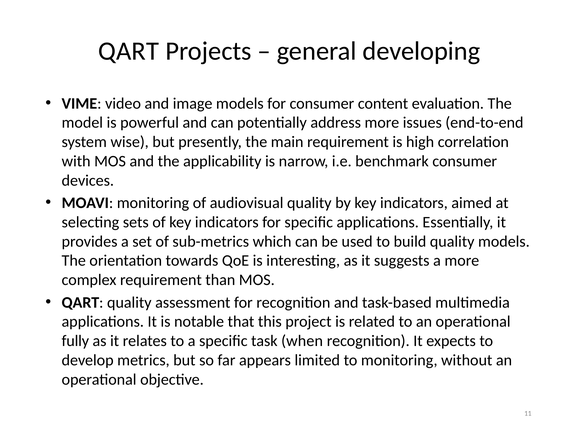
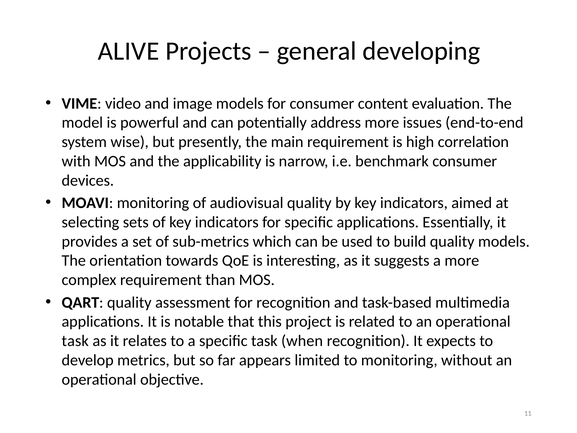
QART: QART -> ALIVE (129, 51)
fully: fully -> task (75, 341)
